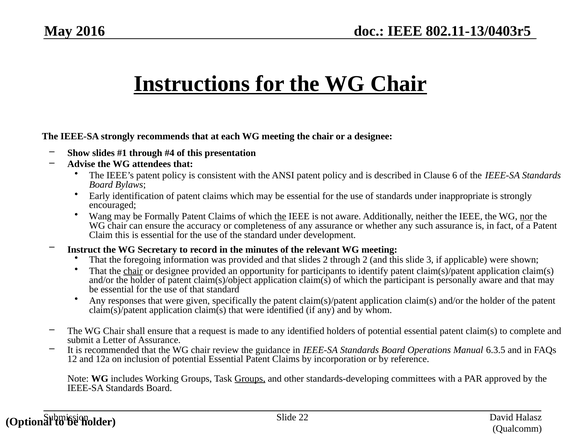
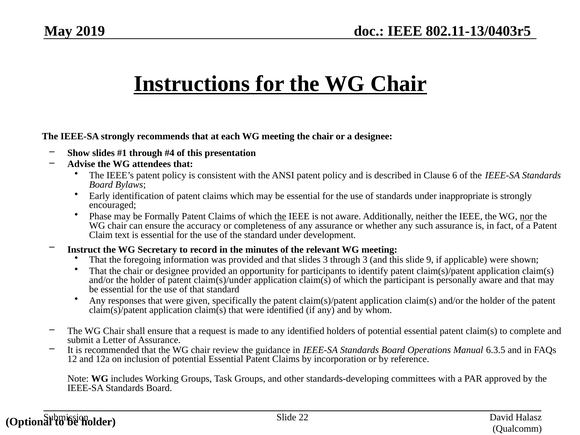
2016: 2016 -> 2019 (90, 31)
Wang: Wang -> Phase (100, 216)
Claim this: this -> text (122, 235)
slides 2: 2 -> 3 (325, 260)
through 2: 2 -> 3 (365, 260)
3: 3 -> 9 (430, 260)
chair underline: present -> none (133, 271)
claim(s)/object: claim(s)/object -> claim(s)/under (223, 280)
Groups underline: present -> none (250, 379)
